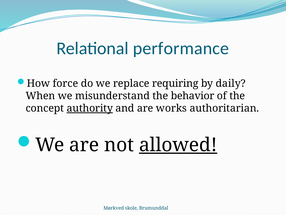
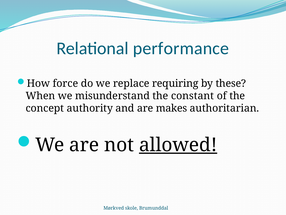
daily: daily -> these (231, 83)
behavior: behavior -> constant (193, 96)
authority underline: present -> none (90, 108)
works: works -> makes (172, 108)
